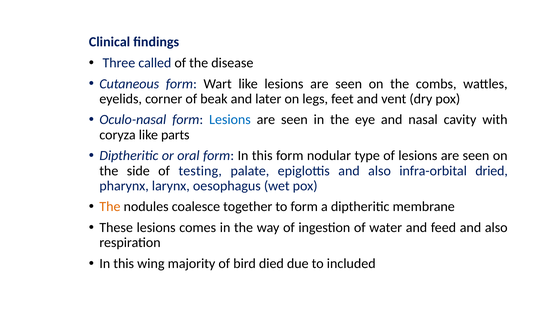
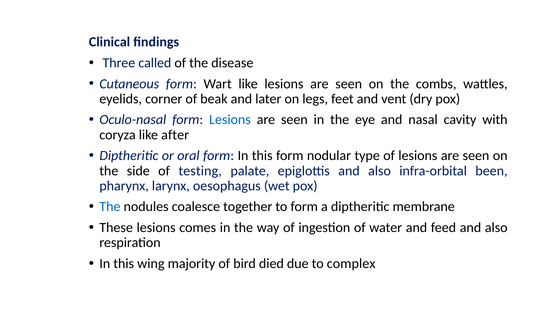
parts: parts -> after (175, 135)
dried: dried -> been (491, 171)
The colour: orange -> blue (110, 207)
included: included -> complex (351, 264)
